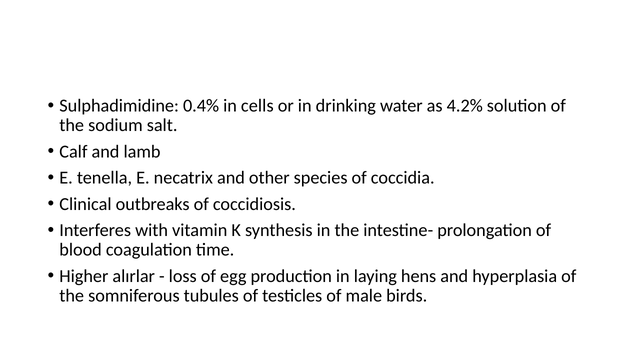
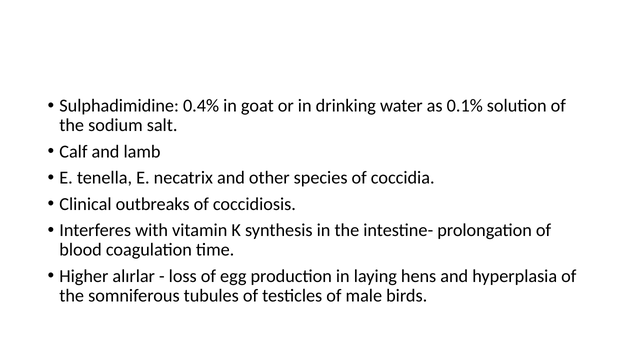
cells: cells -> goat (257, 106)
4.2%: 4.2% -> 0.1% (465, 106)
